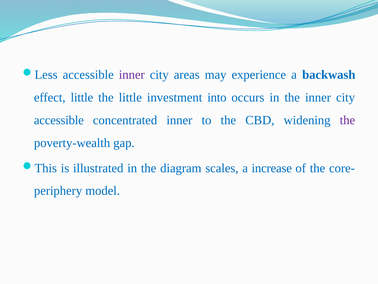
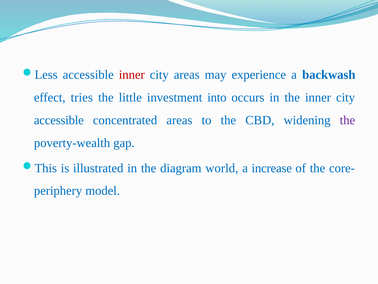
inner colour: purple -> red (132, 75)
effect little: little -> tries (82, 97)
concentrated inner: inner -> areas (179, 120)
scales: scales -> world (222, 168)
